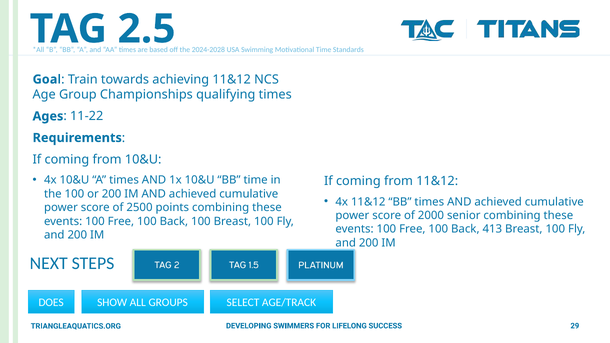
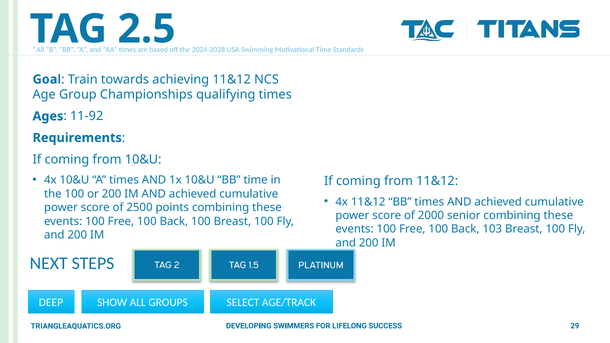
11-22: 11-22 -> 11-92 (87, 116)
413: 413 -> 103 (492, 229)
DOES: DOES -> DEEP (51, 303)
